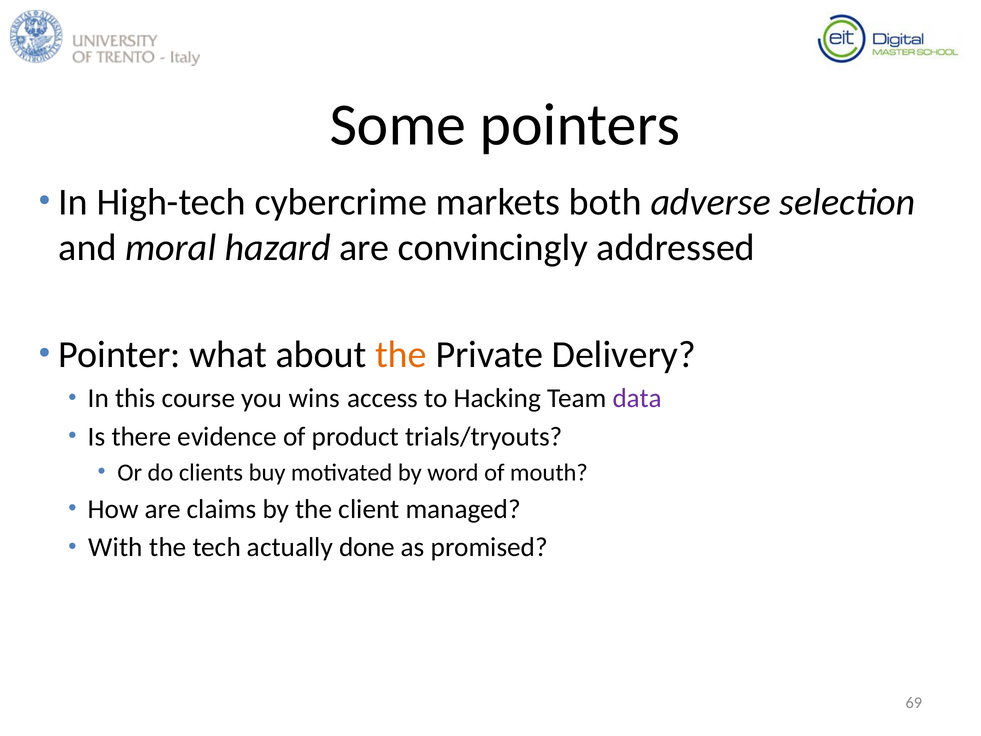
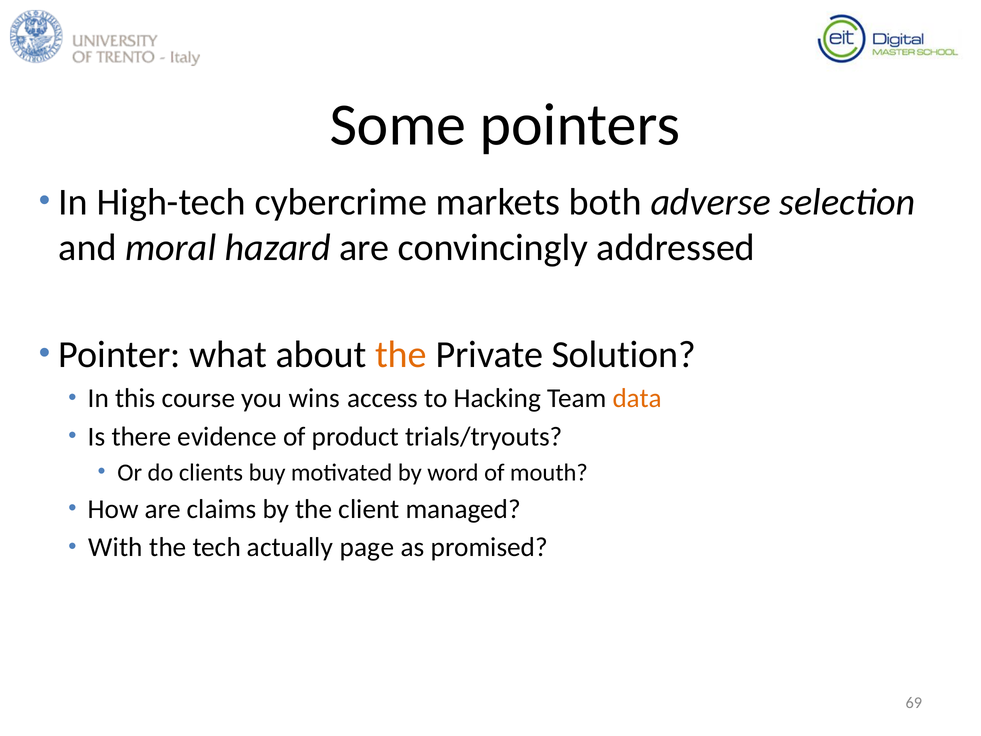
Delivery: Delivery -> Solution (624, 354)
data colour: purple -> orange (637, 398)
done: done -> page (367, 547)
